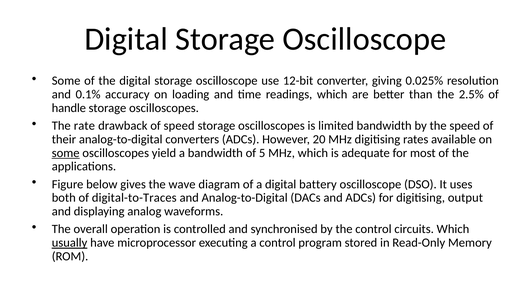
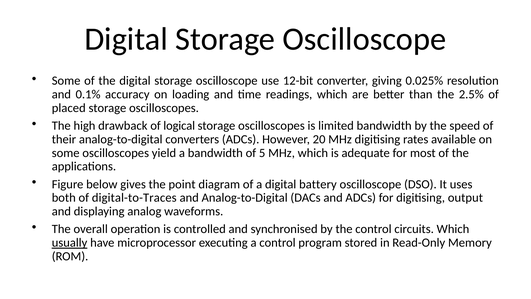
handle: handle -> placed (69, 108)
rate: rate -> high (84, 126)
of speed: speed -> logical (179, 126)
some underline: present -> none (66, 153)
wave: wave -> point (182, 184)
